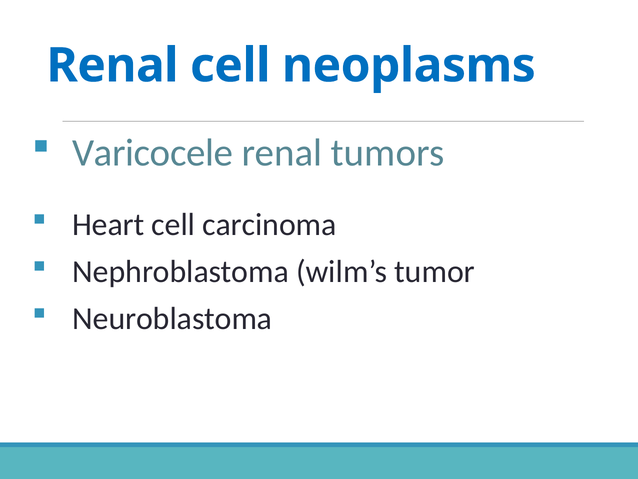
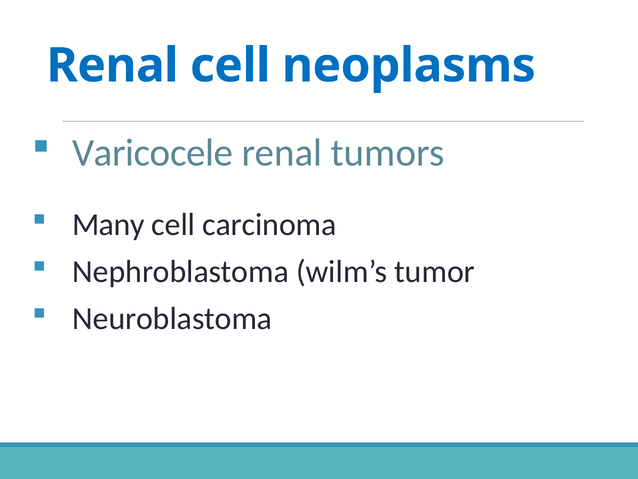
Heart: Heart -> Many (108, 225)
